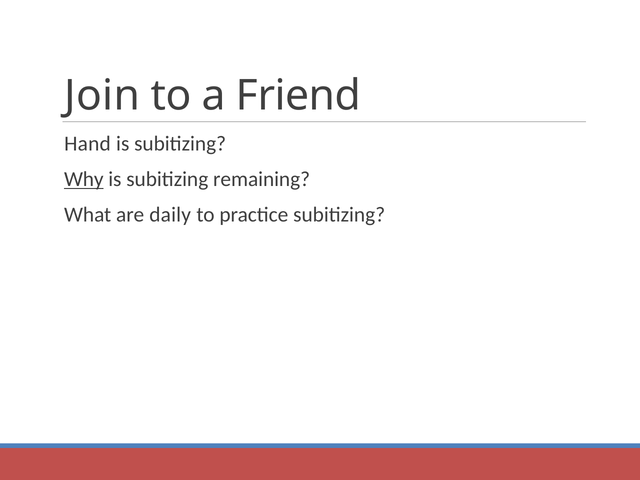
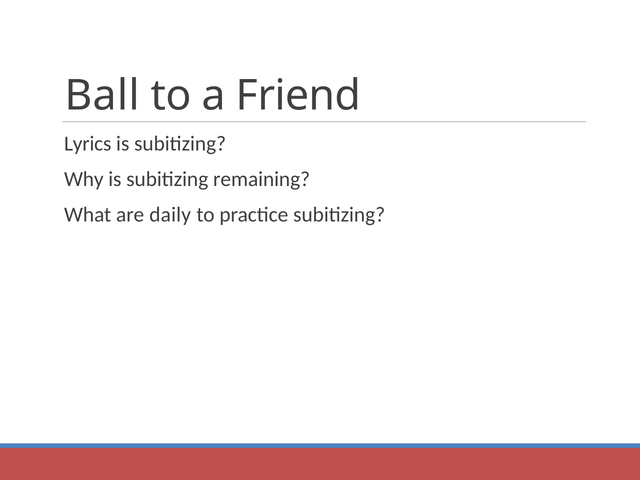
Join: Join -> Ball (102, 96)
Hand: Hand -> Lyrics (88, 144)
Why underline: present -> none (84, 179)
